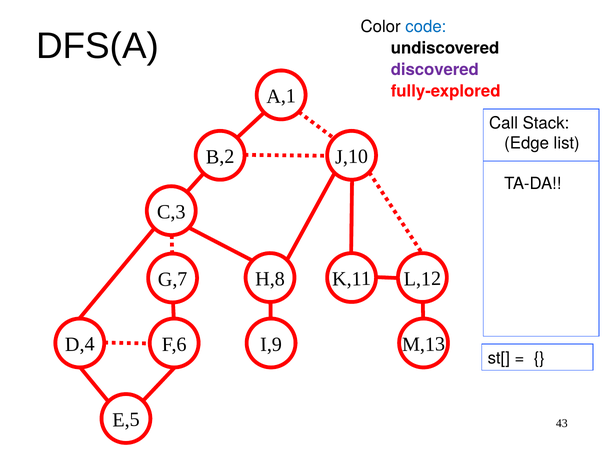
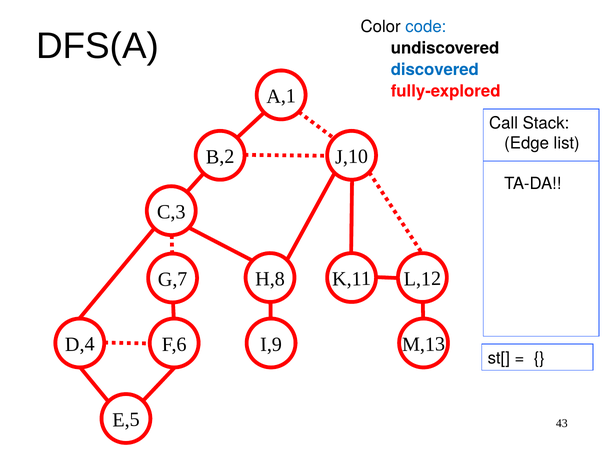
discovered colour: purple -> blue (435, 70)
